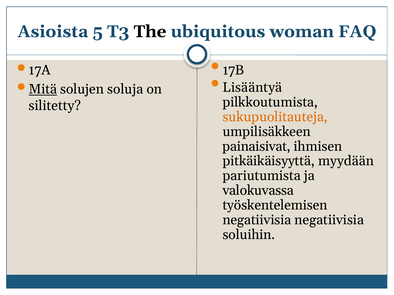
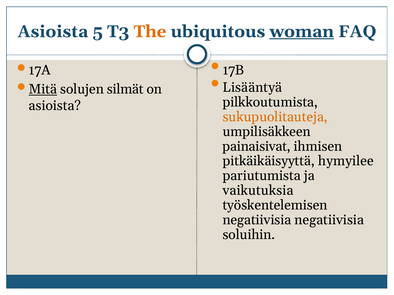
The colour: black -> orange (150, 32)
woman underline: none -> present (302, 32)
soluja: soluja -> silmät (125, 89)
silitetty: silitetty -> asioista (55, 106)
myydään: myydään -> hymyilee (346, 161)
valokuvassa: valokuvassa -> vaikutuksia (258, 191)
